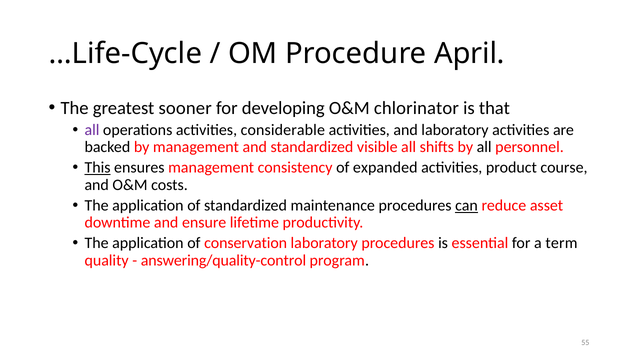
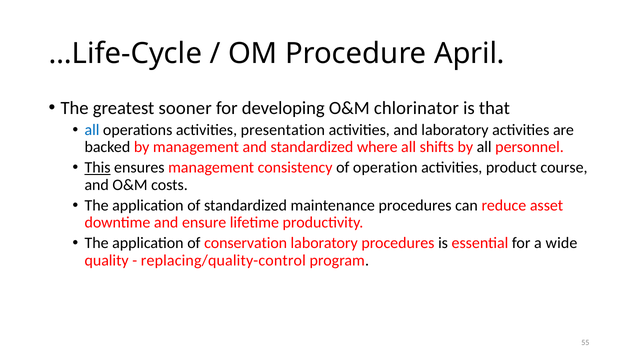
all colour: purple -> blue (92, 130)
considerable: considerable -> presentation (283, 130)
visible: visible -> where (377, 147)
expanded: expanded -> operation (385, 168)
can underline: present -> none (466, 205)
term: term -> wide (562, 243)
answering/quality-control: answering/quality-control -> replacing/quality-control (223, 260)
